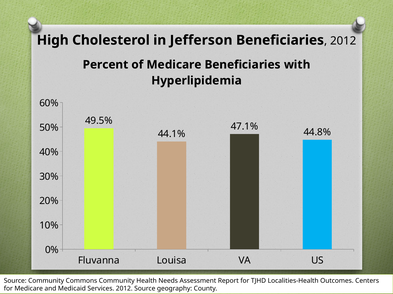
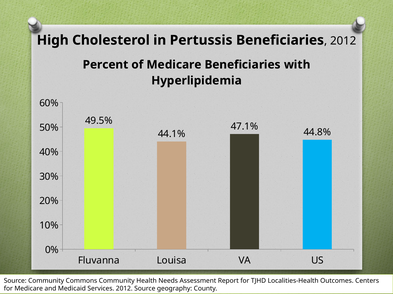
Jefferson: Jefferson -> Pertussis (201, 40)
